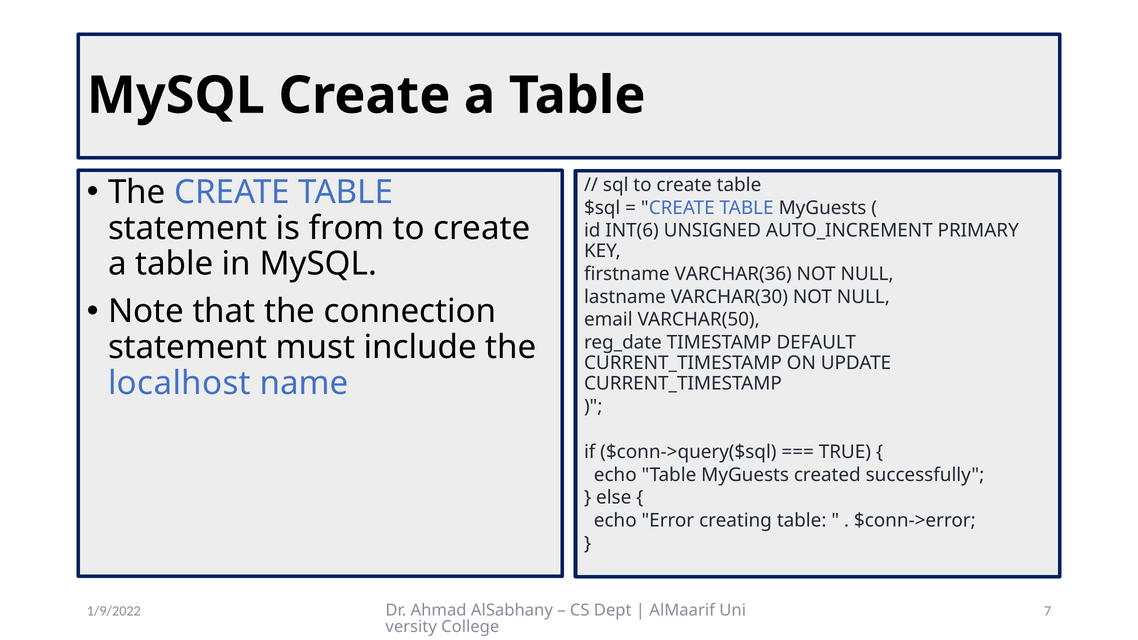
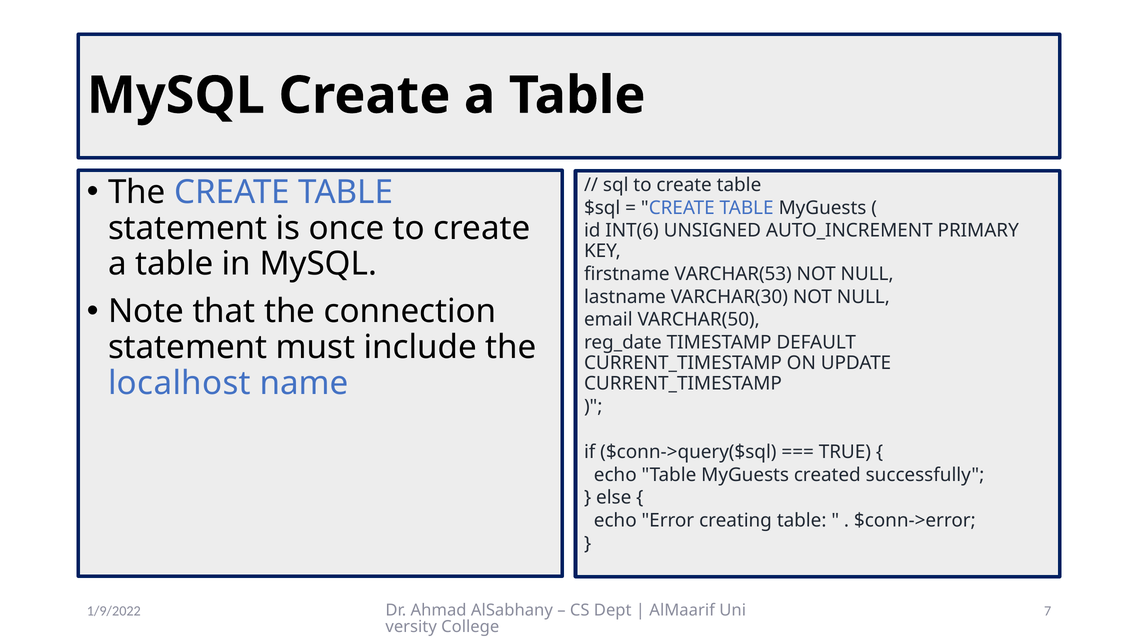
from: from -> once (347, 228)
VARCHAR(36: VARCHAR(36 -> VARCHAR(53 (733, 274)
